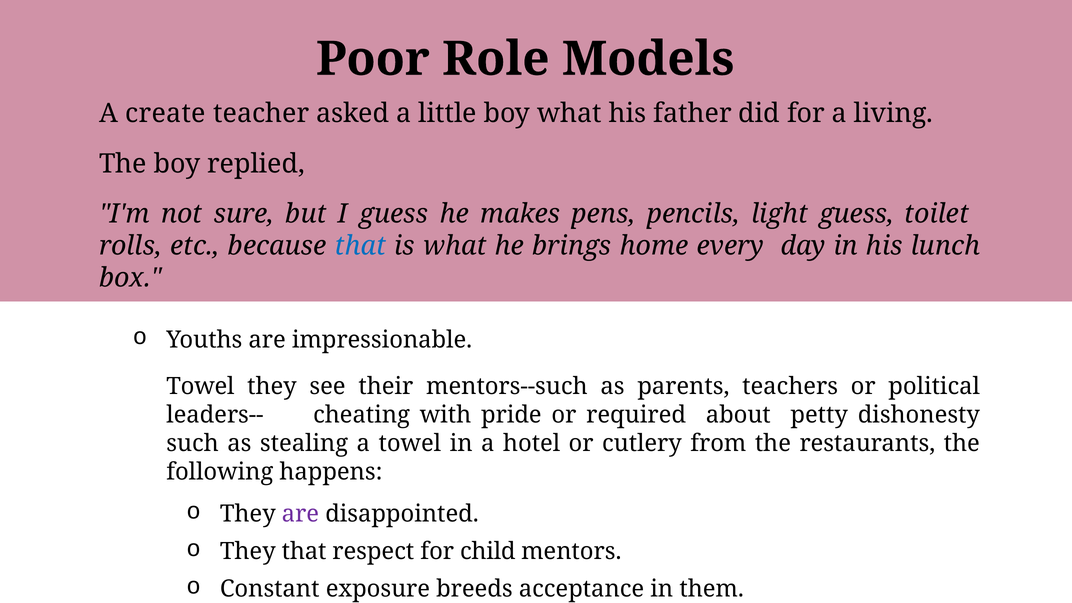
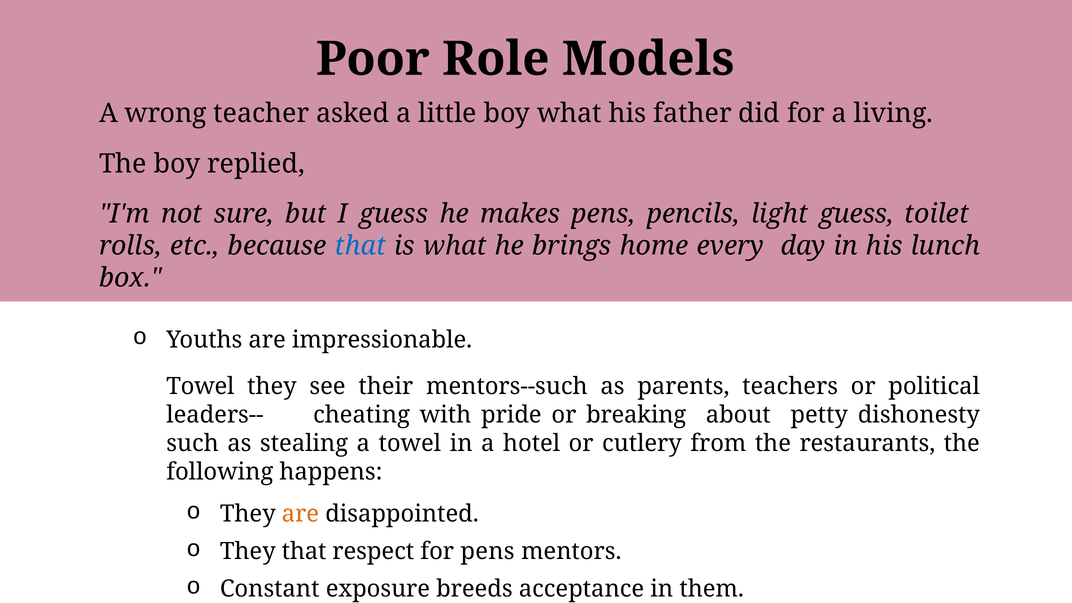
create: create -> wrong (166, 114)
required: required -> breaking (636, 415)
are colour: purple -> orange (300, 514)
for child: child -> pens (488, 551)
